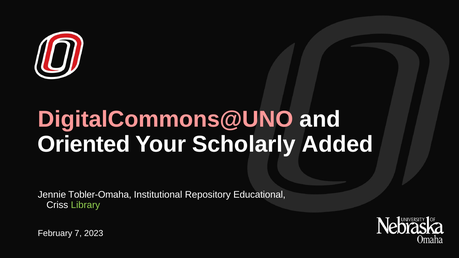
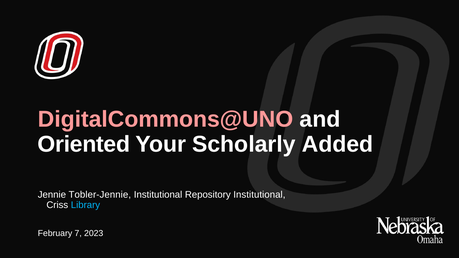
Tobler-Omaha: Tobler-Omaha -> Tobler-Jennie (100, 195)
Repository Educational: Educational -> Institutional (259, 195)
Library colour: light green -> light blue (85, 205)
